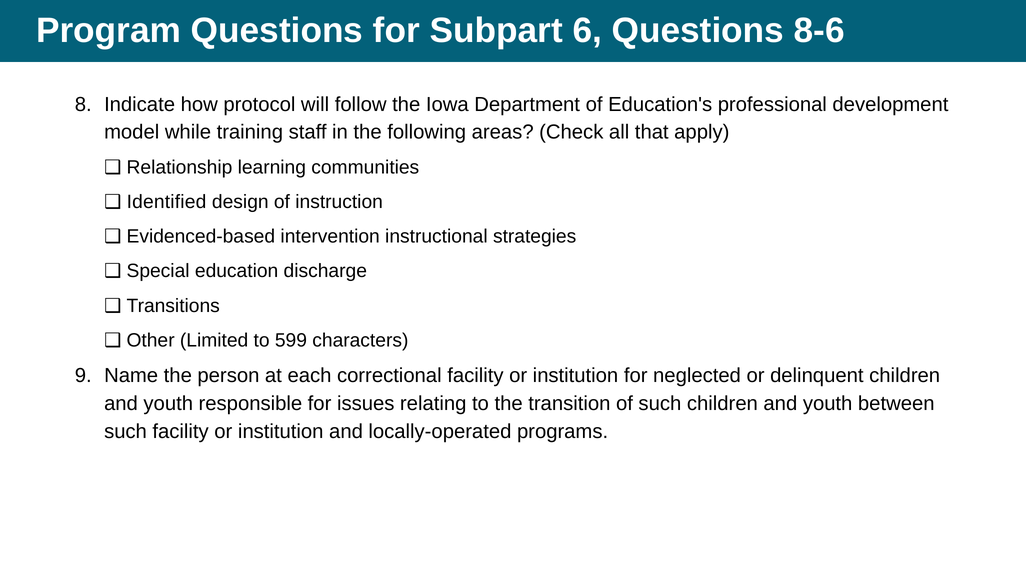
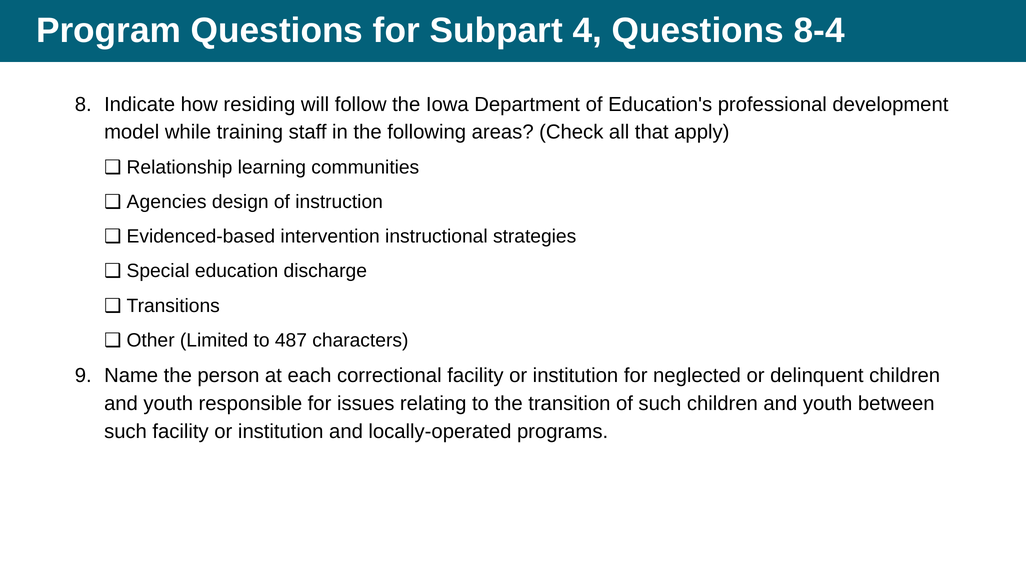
6: 6 -> 4 (587, 31)
8-6: 8-6 -> 8-4 (819, 31)
protocol: protocol -> residing (259, 104)
Identified: Identified -> Agencies (167, 202)
599: 599 -> 487 (291, 340)
